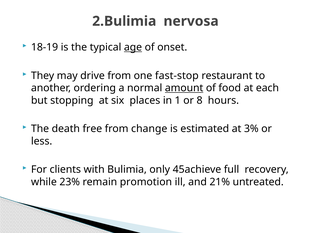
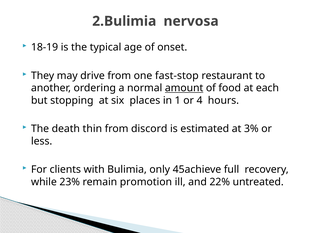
age underline: present -> none (133, 47)
8: 8 -> 4 (200, 101)
free: free -> thin (92, 129)
change: change -> discord (149, 129)
21%: 21% -> 22% (220, 182)
